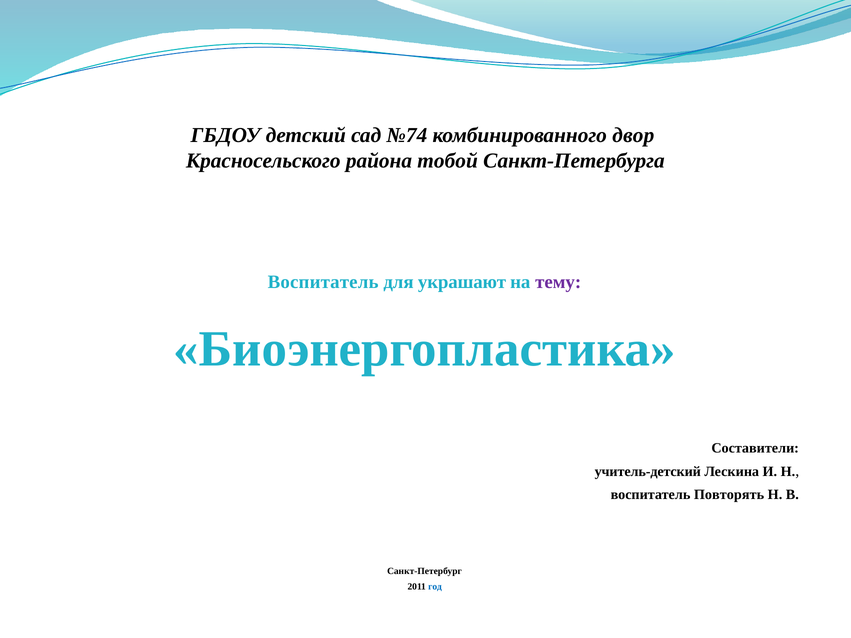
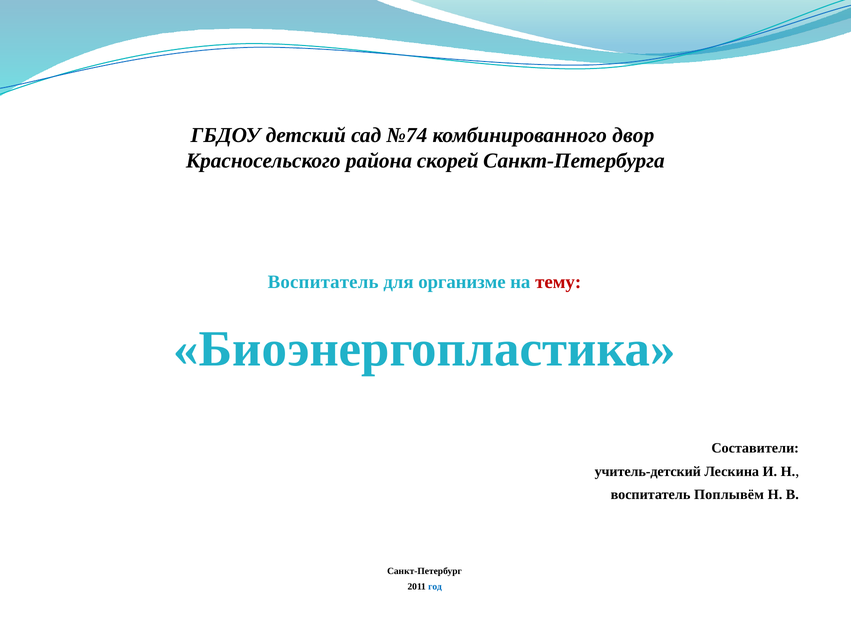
тобой: тобой -> скорей (448, 161)
украшают: украшают -> организме (462, 282)
тему colour: purple -> red (558, 282)
Повторять: Повторять -> Поплывём (729, 495)
